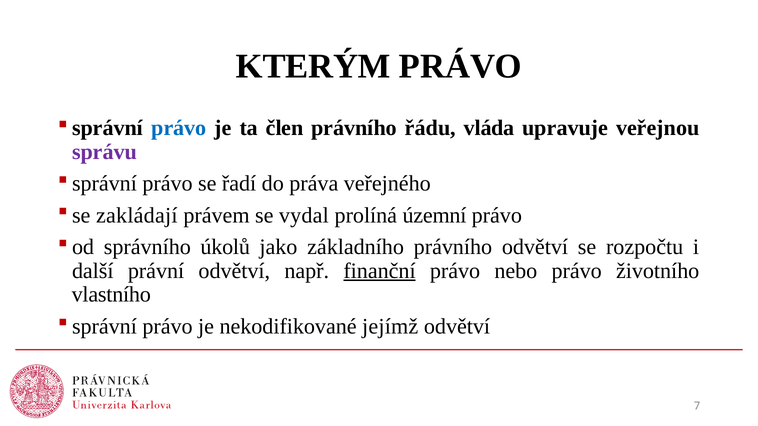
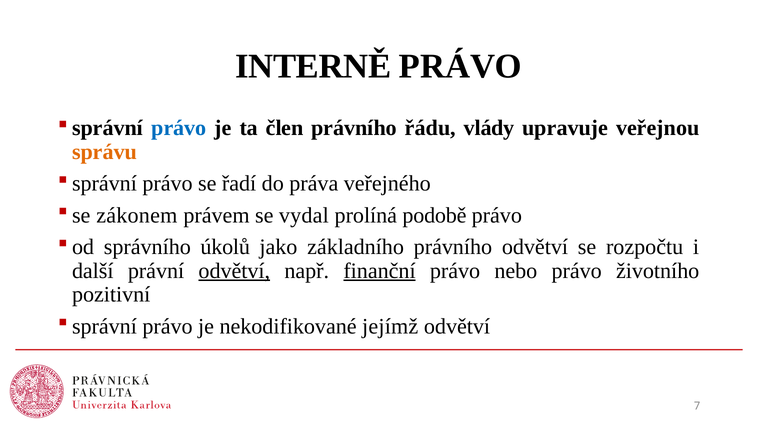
KTERÝM: KTERÝM -> INTERNĚ (313, 66)
vláda: vláda -> vlády (489, 128)
správu colour: purple -> orange (104, 152)
zakládají: zakládají -> zákonem (137, 215)
územní: územní -> podobě (434, 215)
odvětví underline: none -> present (234, 271)
vlastního: vlastního -> pozitivní (111, 295)
